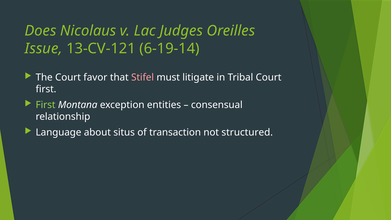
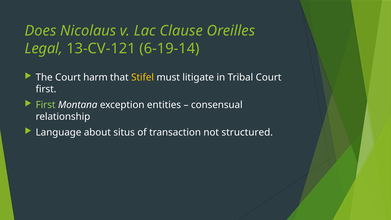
Judges: Judges -> Clause (181, 31)
Issue: Issue -> Legal (44, 48)
favor: favor -> harm (95, 77)
Stifel colour: pink -> yellow (143, 77)
